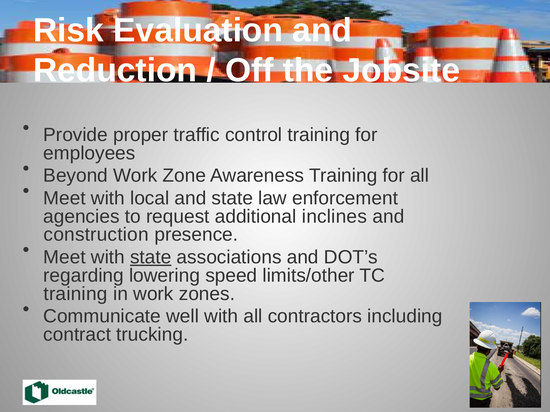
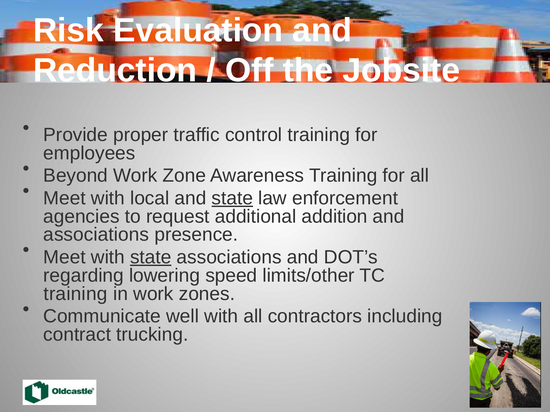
state underline: none -> present (232, 198)
inclines: inclines -> addition (335, 217)
construction: construction -> associations (96, 235)
